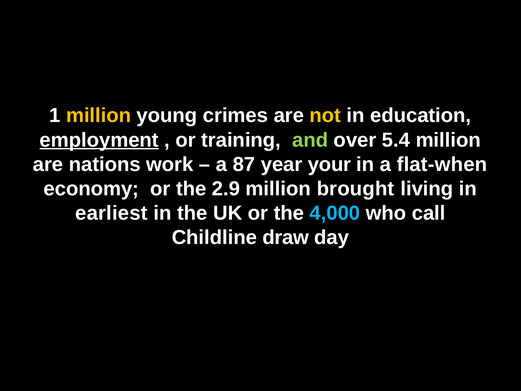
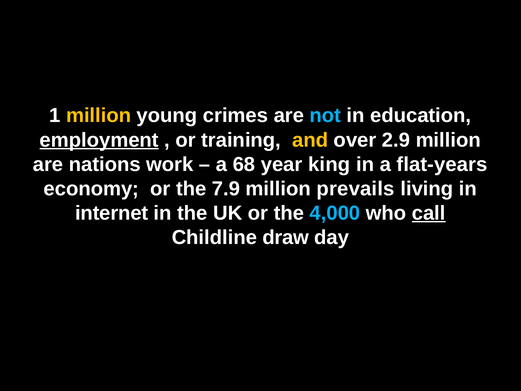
not colour: yellow -> light blue (325, 116)
and colour: light green -> yellow (310, 140)
5.4: 5.4 -> 2.9 (396, 140)
87: 87 -> 68 (244, 164)
your: your -> king (329, 164)
flat-when: flat-when -> flat-years (442, 164)
2.9: 2.9 -> 7.9 (226, 189)
brought: brought -> prevails (356, 189)
earliest: earliest -> internet (112, 213)
call underline: none -> present (429, 213)
